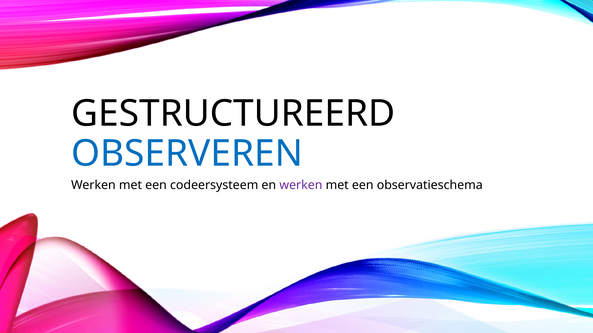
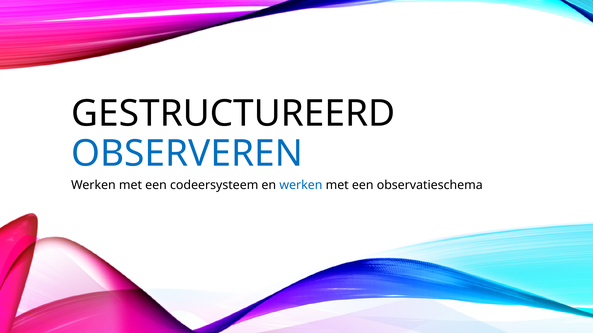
werken colour: purple -> blue (301, 185)
